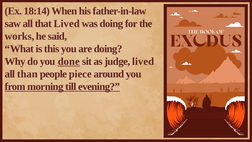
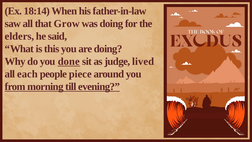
that Lived: Lived -> Grow (67, 24)
works: works -> elders (19, 36)
than: than -> each (27, 74)
